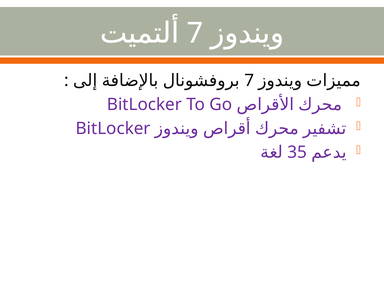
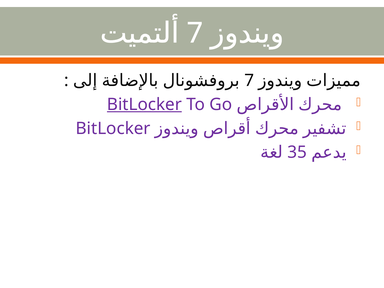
BitLocker underline: none -> present (144, 104)
